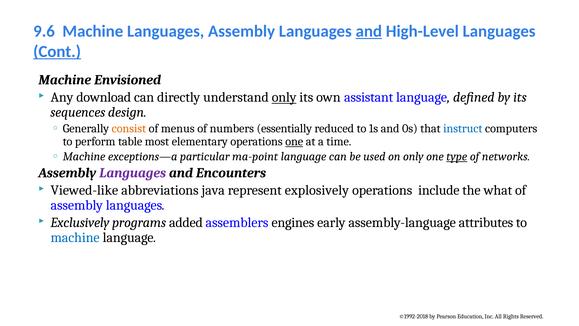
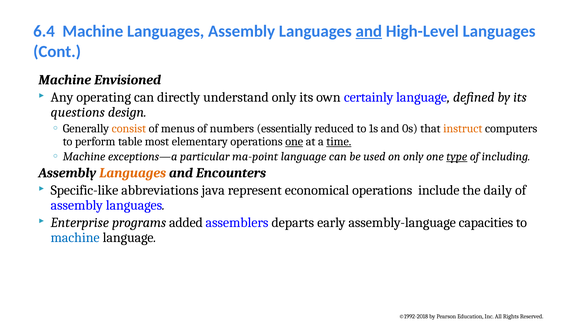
9.6: 9.6 -> 6.4 (44, 31)
Cont underline: present -> none (57, 51)
download: download -> operating (104, 97)
only underline: present -> none (284, 97)
assistant: assistant -> certainly (369, 97)
sequences: sequences -> questions (78, 112)
instruct colour: blue -> orange (463, 128)
time underline: none -> present (339, 141)
networks: networks -> including (506, 156)
Languages colour: purple -> orange (133, 173)
Viewed-like: Viewed-like -> Specific-like (84, 190)
explosively: explosively -> economical (317, 190)
what: what -> daily (498, 190)
Exclusively: Exclusively -> Enterprise (80, 222)
engines: engines -> departs (293, 222)
attributes: attributes -> capacities (486, 222)
